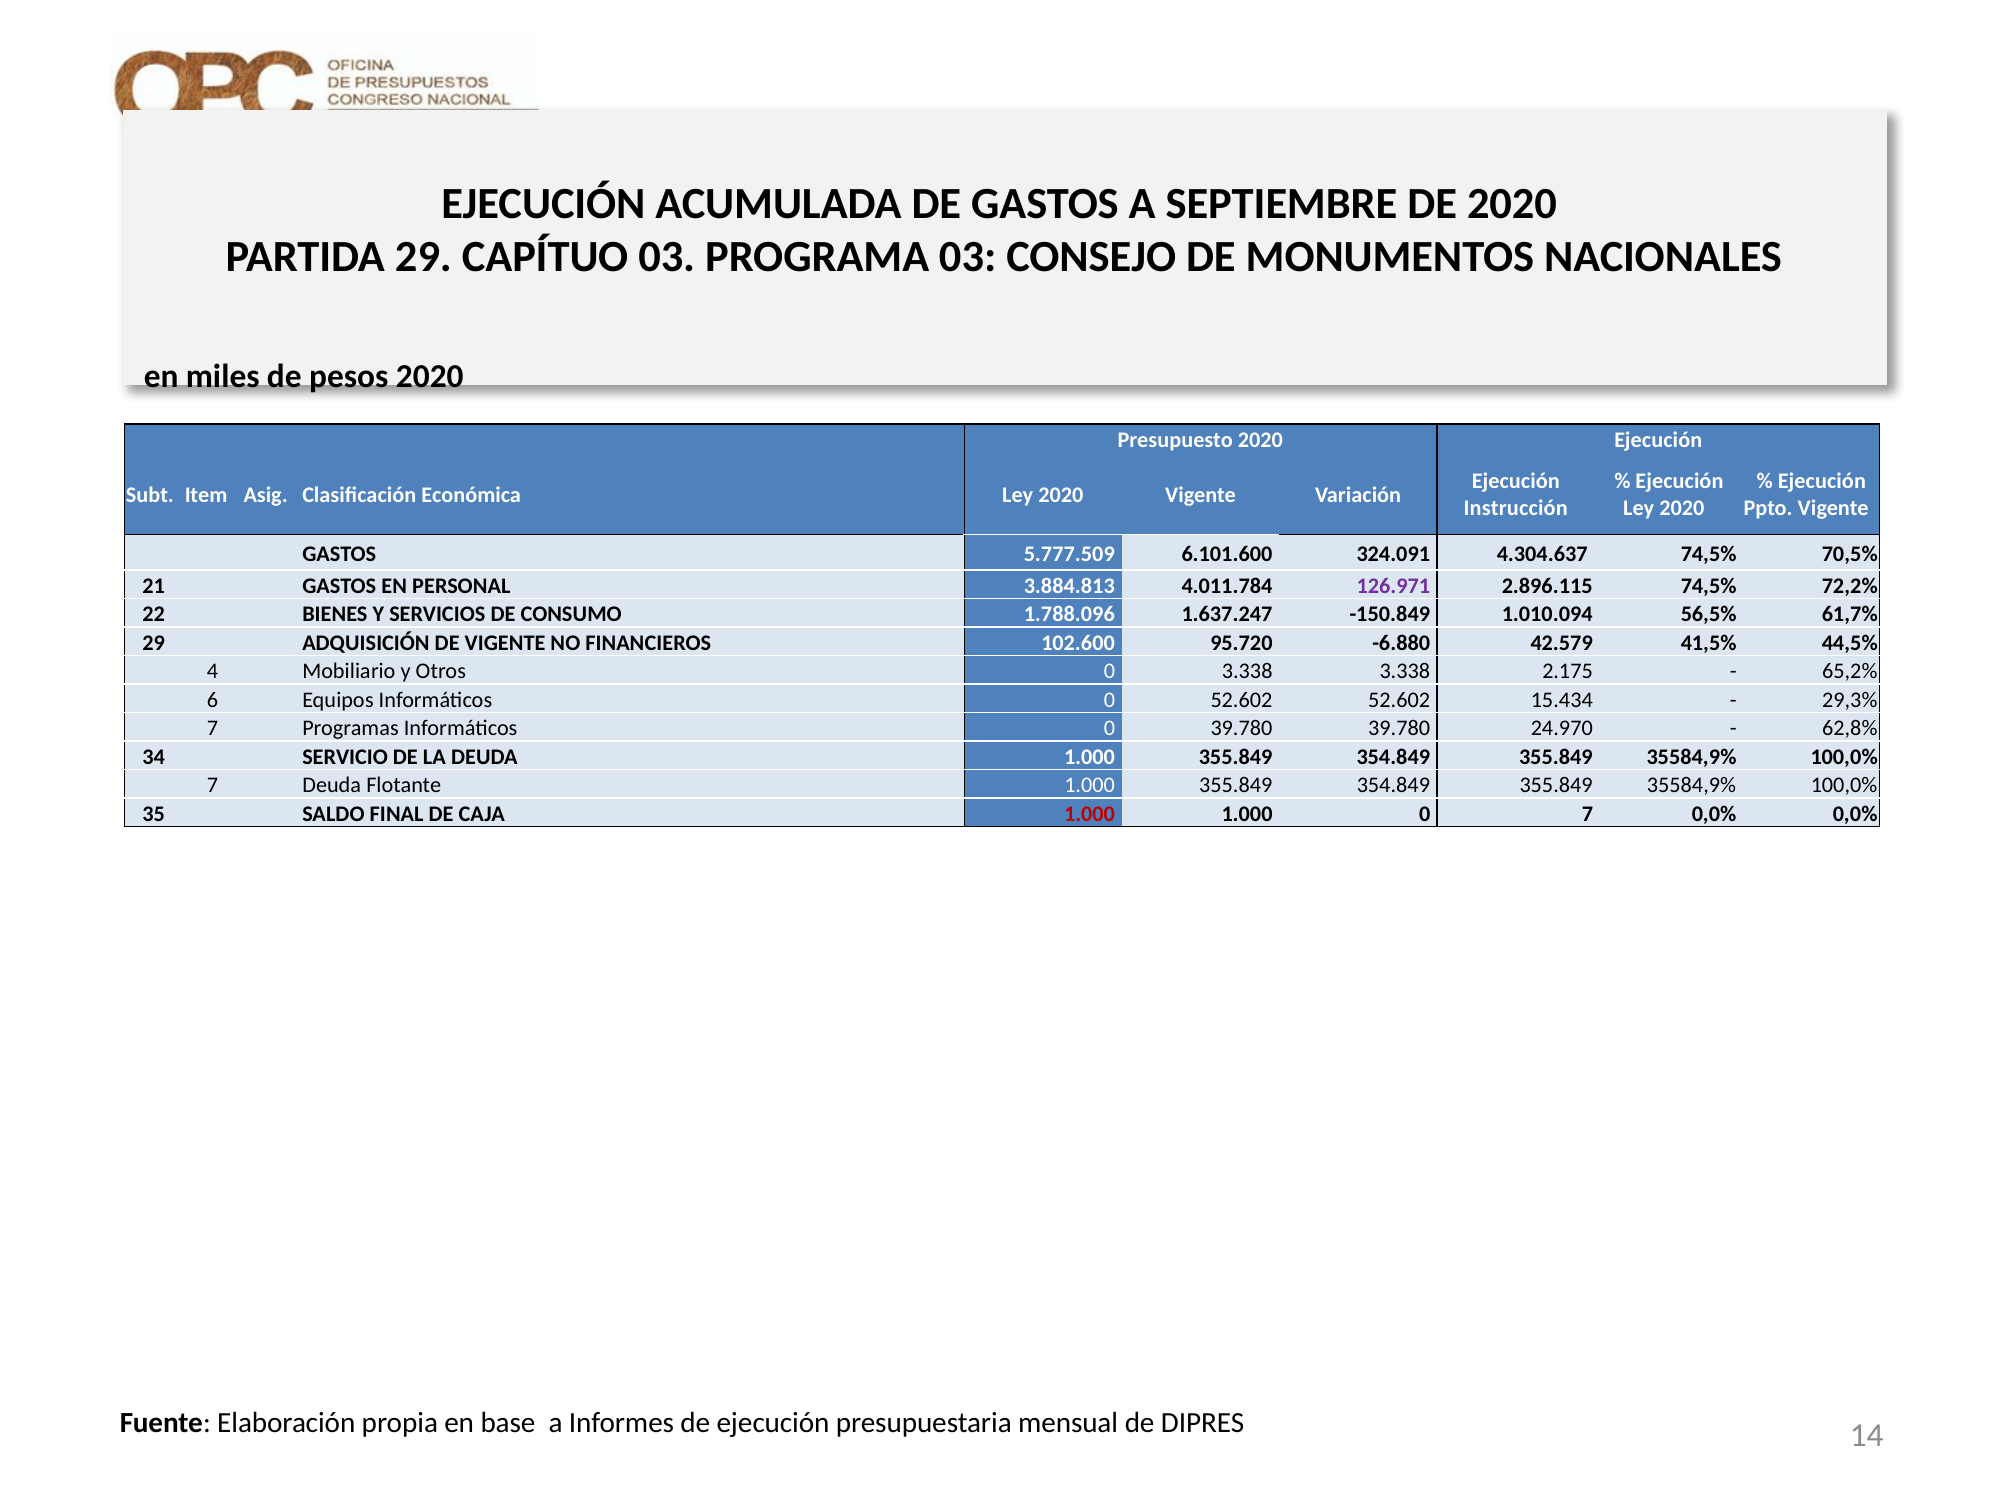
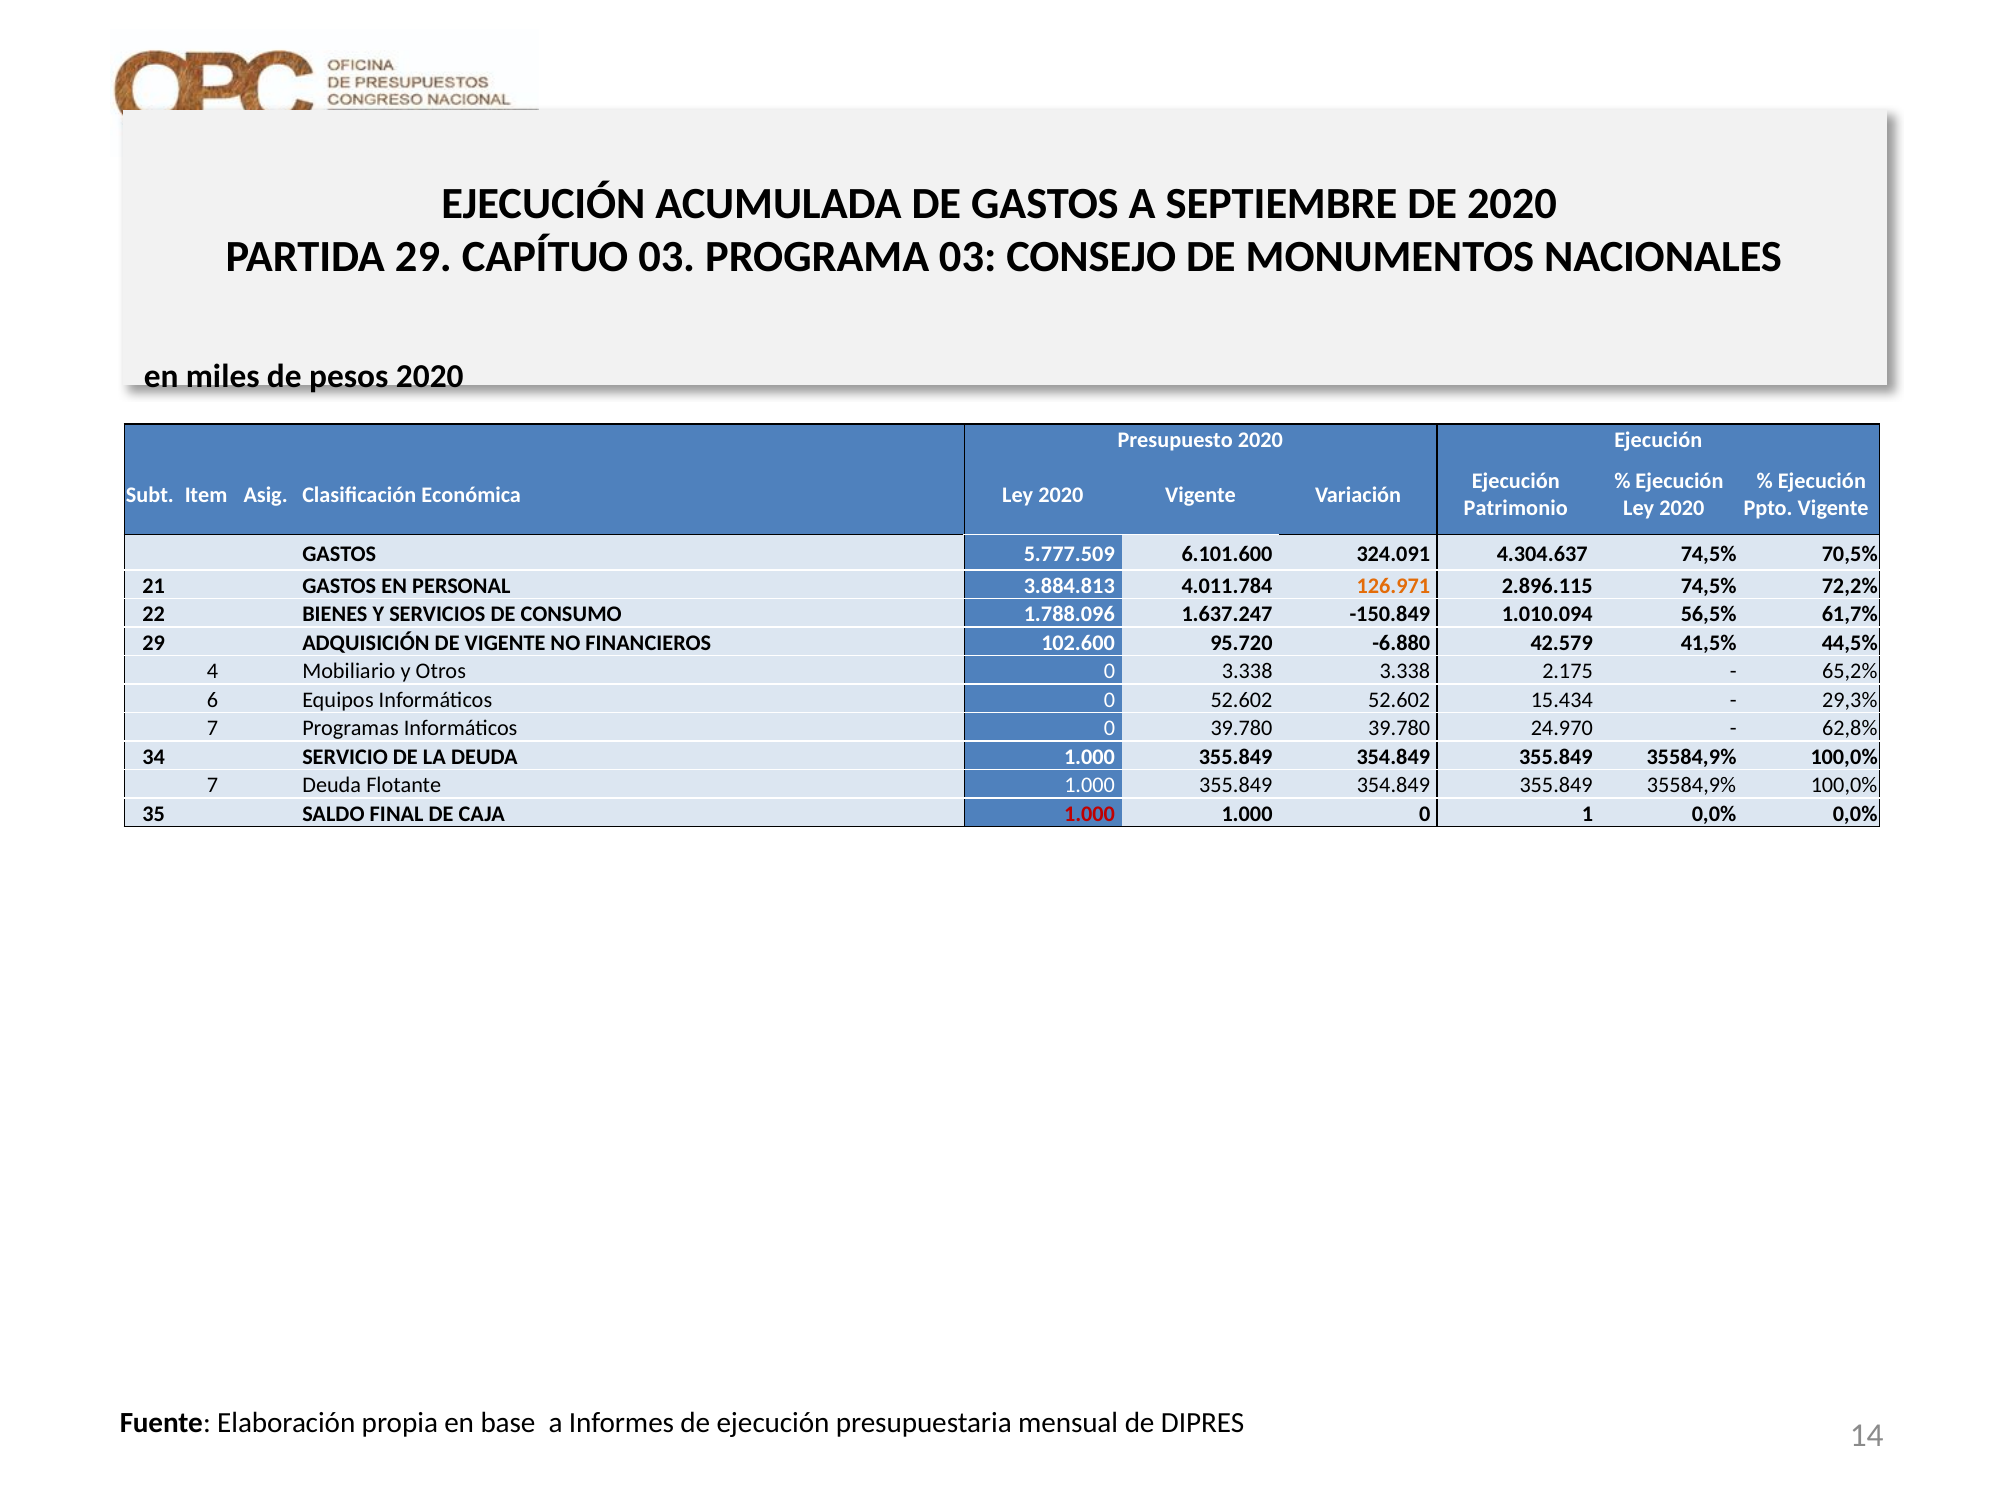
Instrucción: Instrucción -> Patrimonio (1516, 509)
126.971 colour: purple -> orange (1393, 586)
0 7: 7 -> 1 (1588, 814)
